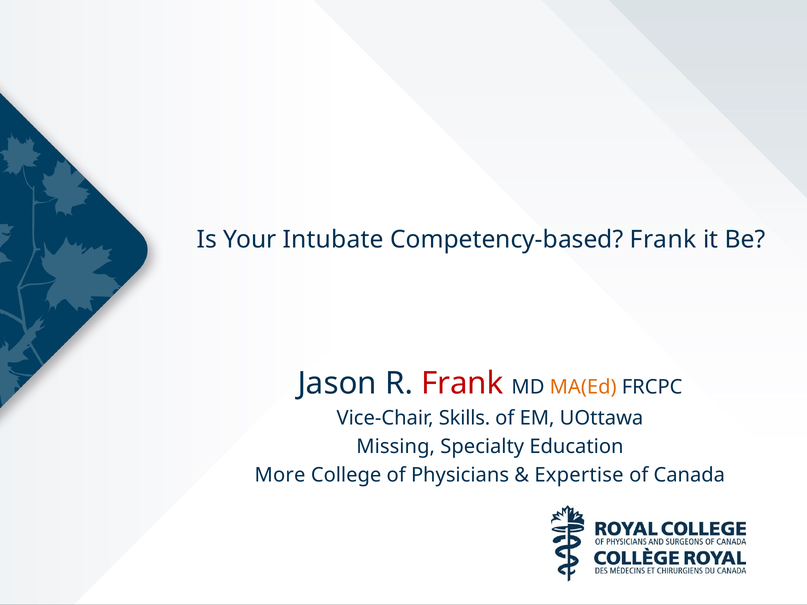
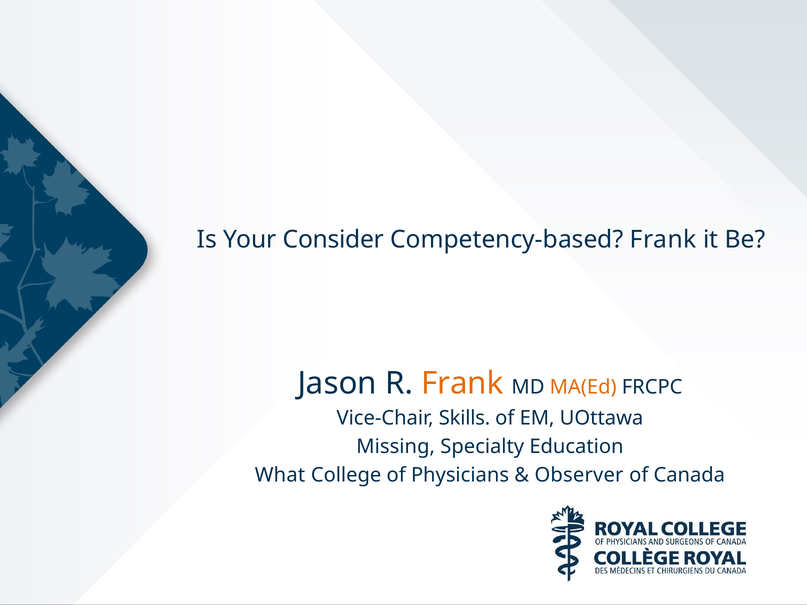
Intubate: Intubate -> Consider (333, 240)
Frank colour: red -> orange (462, 383)
More: More -> What (280, 476)
Expertise: Expertise -> Observer (579, 476)
